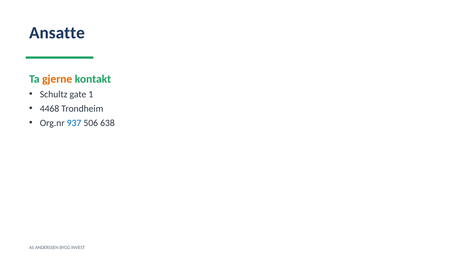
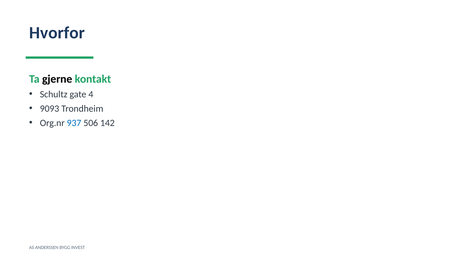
Ansatte: Ansatte -> Hvorfor (57, 33)
gjerne colour: orange -> black (57, 79)
1: 1 -> 4 (91, 94)
4468: 4468 -> 9093 (50, 108)
638: 638 -> 142 (107, 123)
